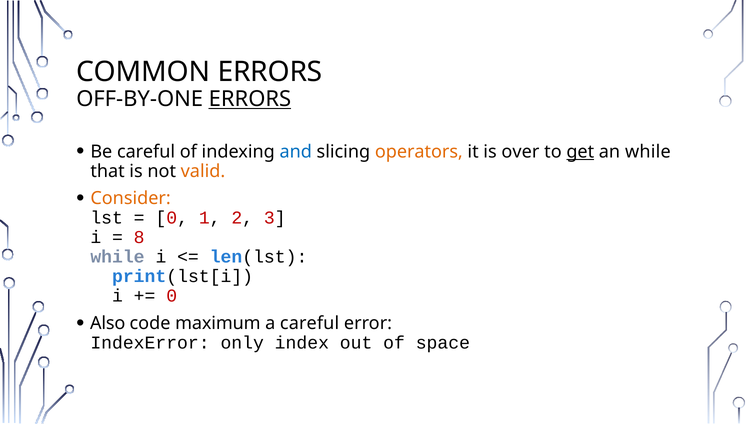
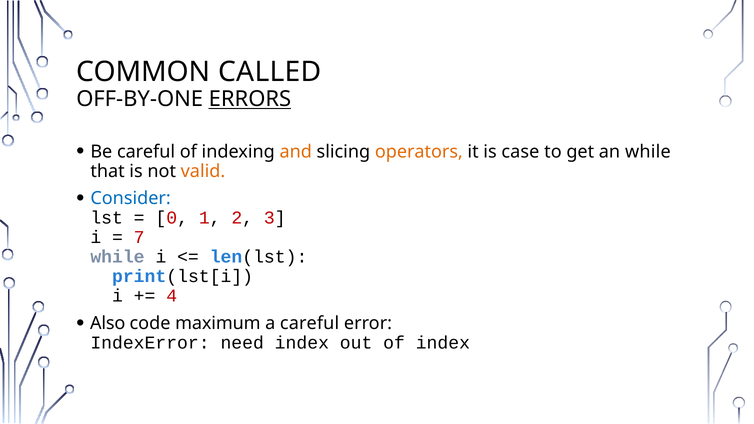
COMMON ERRORS: ERRORS -> CALLED (270, 72)
and colour: blue -> orange (296, 152)
over: over -> case (520, 152)
get underline: present -> none (580, 152)
Consider colour: orange -> blue (131, 198)
8: 8 -> 7 (139, 237)
0: 0 -> 4 (172, 296)
only: only -> need (242, 343)
of space: space -> index (443, 343)
